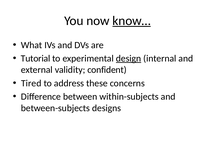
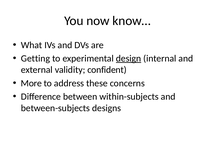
know… underline: present -> none (132, 21)
Tutorial: Tutorial -> Getting (35, 58)
Tired: Tired -> More (31, 83)
